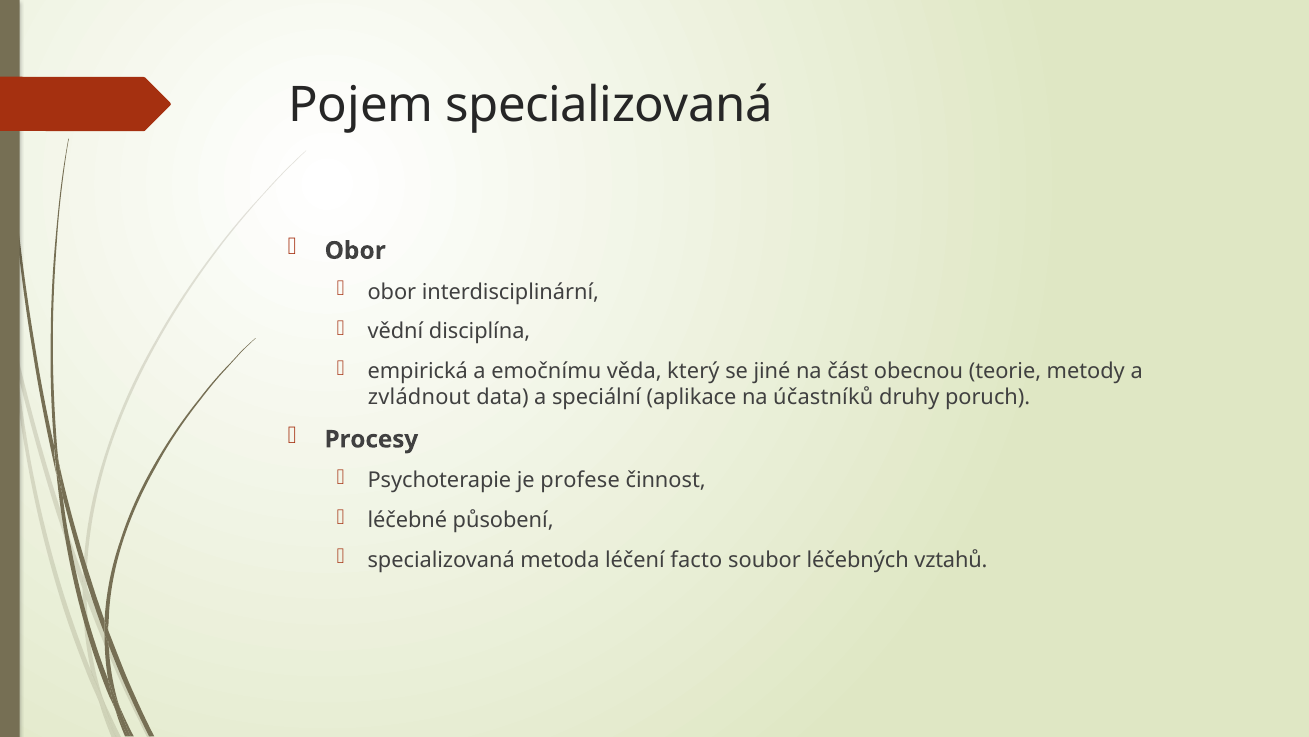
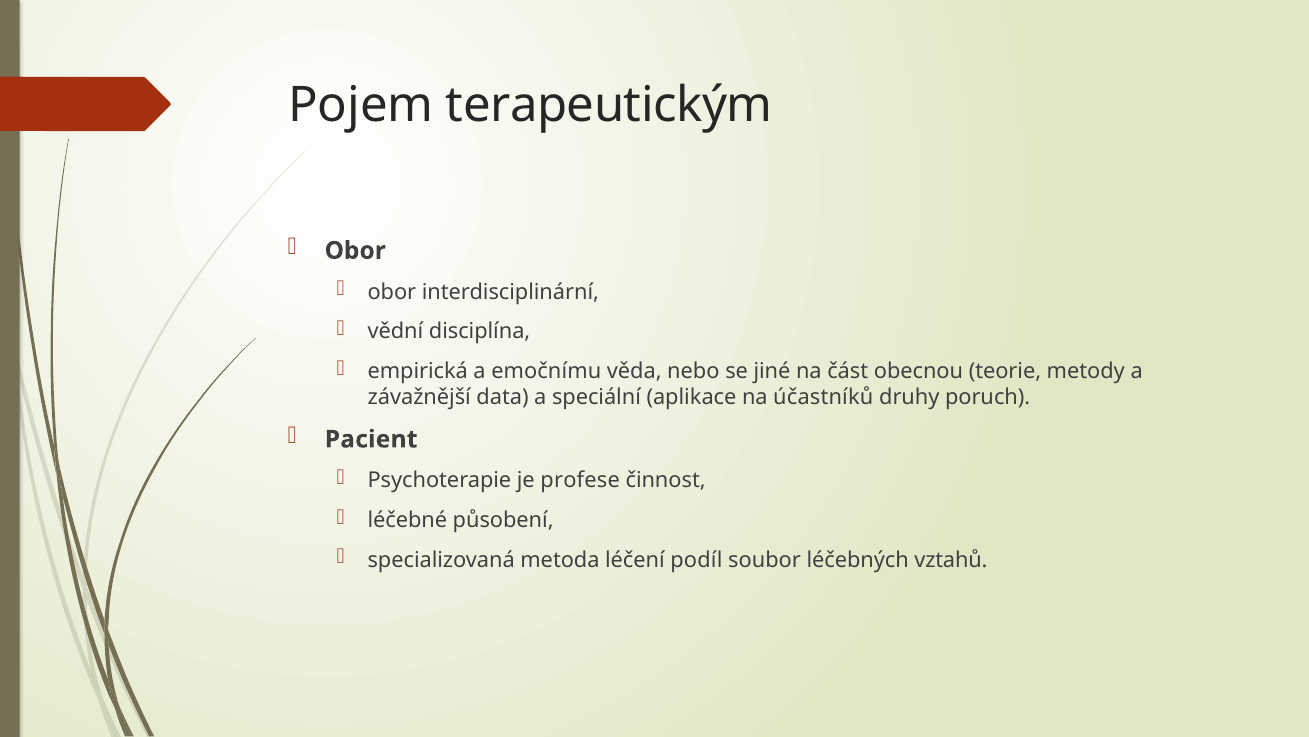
Pojem specializovaná: specializovaná -> terapeutickým (609, 105)
který: který -> nebo (693, 371)
zvládnout: zvládnout -> závažnější (419, 397)
Procesy: Procesy -> Pacient (371, 439)
facto: facto -> podíl (696, 560)
